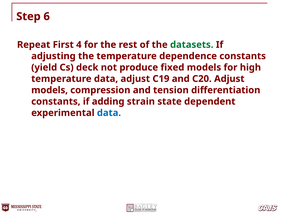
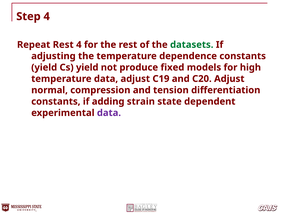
Step 6: 6 -> 4 (47, 16)
Repeat First: First -> Rest (63, 45)
Cs deck: deck -> yield (87, 67)
models: models -> normal (50, 90)
data colour: blue -> purple (109, 113)
